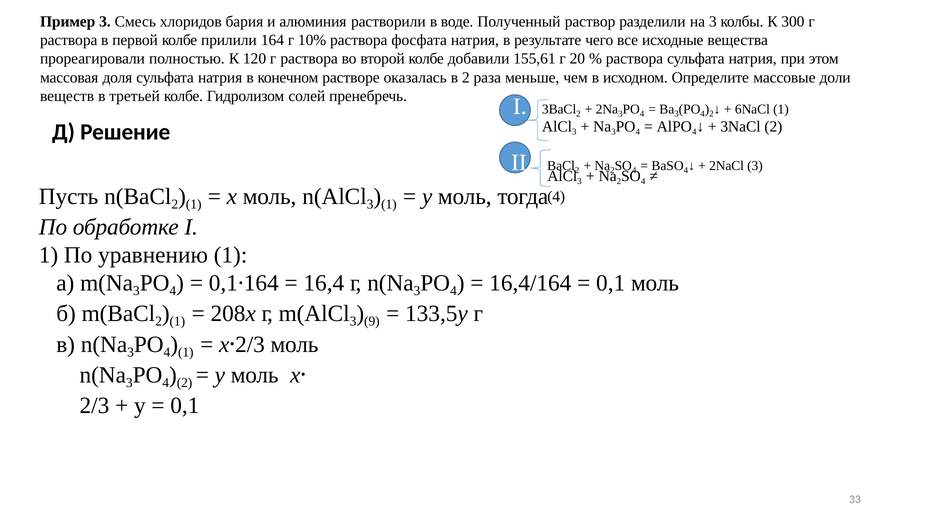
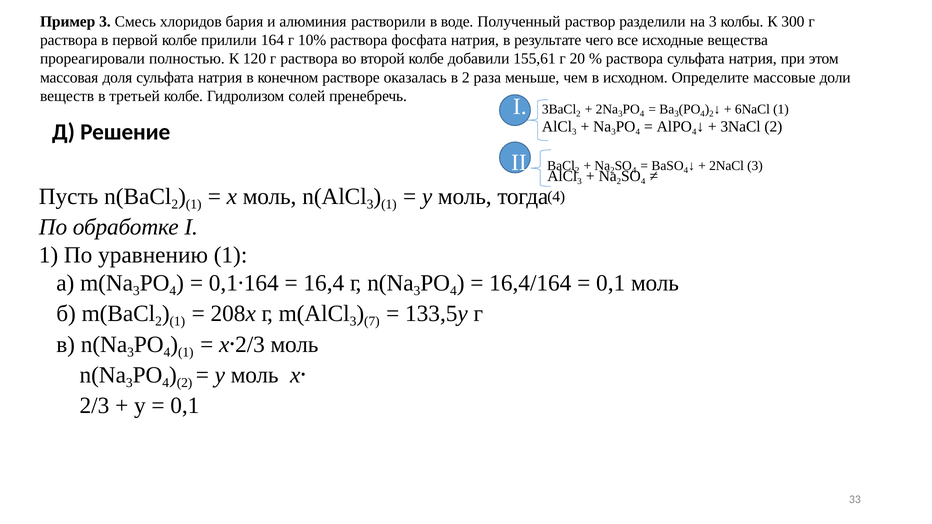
9: 9 -> 7 (372, 322)
